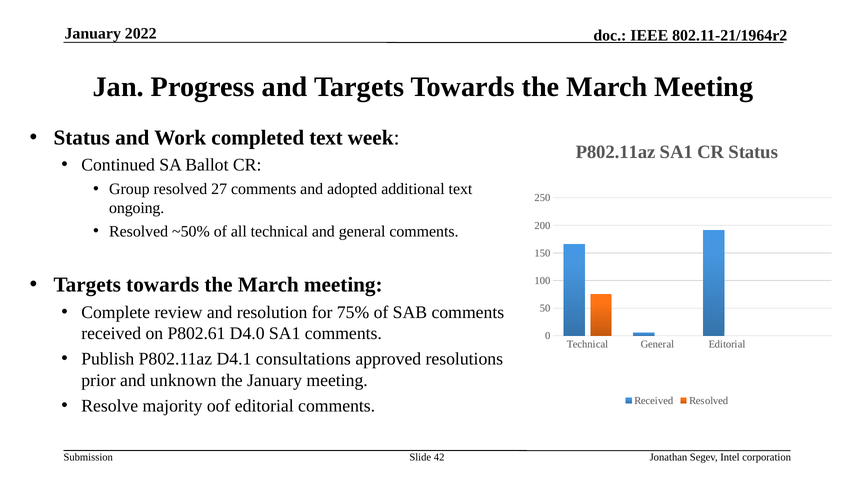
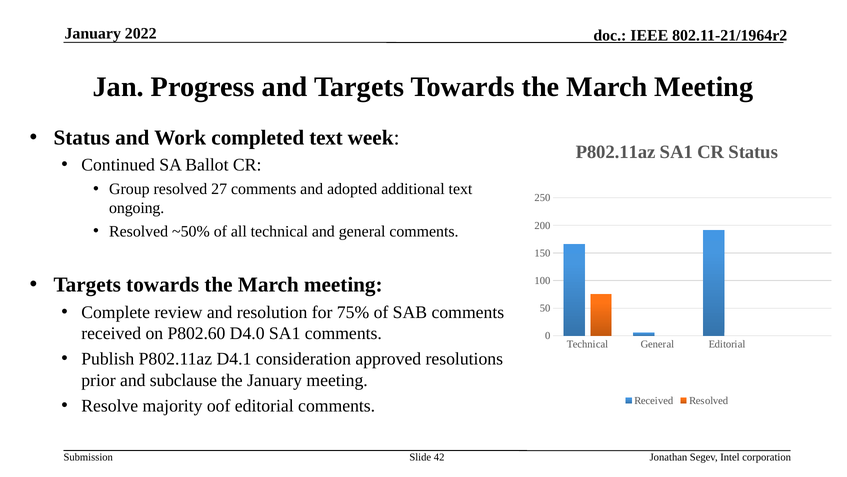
P802.61: P802.61 -> P802.60 (197, 333)
consultations: consultations -> consideration (303, 359)
unknown: unknown -> subclause (183, 380)
